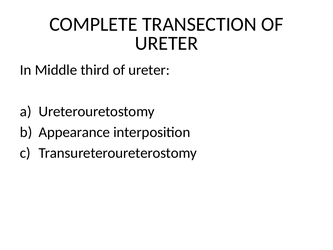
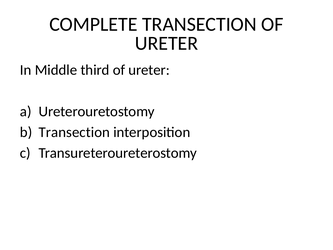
Appearance: Appearance -> Transection (74, 132)
